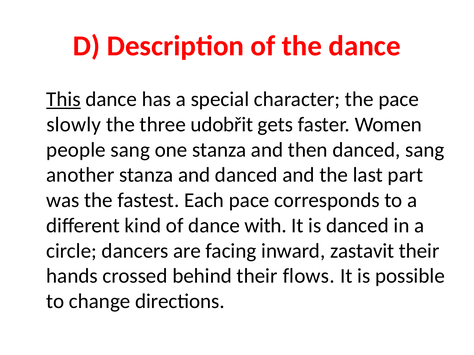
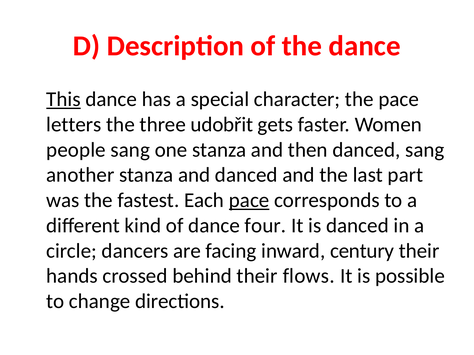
slowly: slowly -> letters (74, 125)
pace underline: none -> present (249, 201)
with: with -> four (265, 226)
zastavit: zastavit -> century (362, 251)
